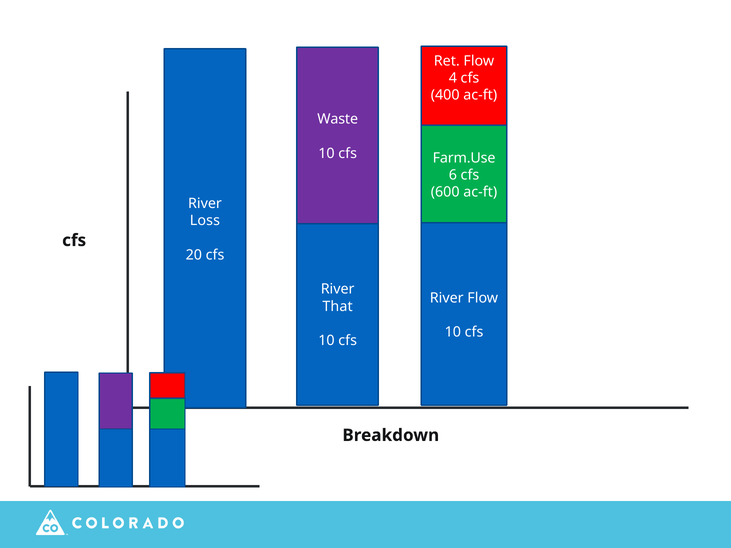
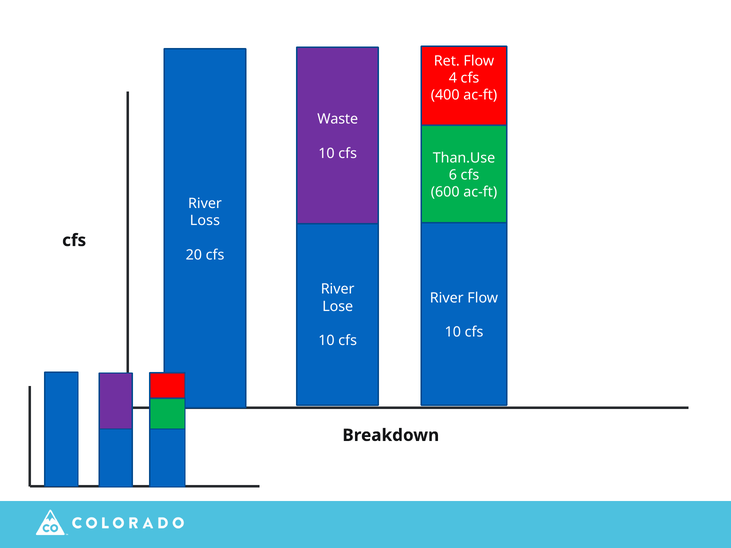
Farm.Use: Farm.Use -> Than.Use (464, 158)
That: That -> Lose (338, 307)
